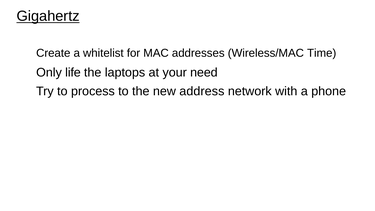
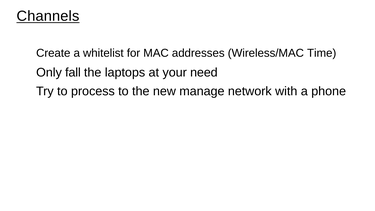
Gigahertz: Gigahertz -> Channels (48, 16)
life: life -> fall (73, 72)
address: address -> manage (202, 91)
